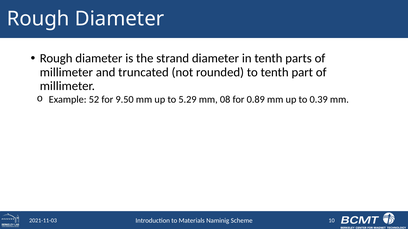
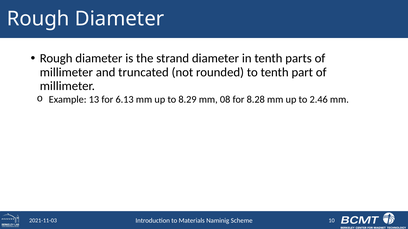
52: 52 -> 13 (94, 100)
9.50: 9.50 -> 6.13 (125, 100)
5.29: 5.29 -> 8.29 (188, 100)
0.89: 0.89 -> 8.28 (256, 100)
0.39: 0.39 -> 2.46 (319, 100)
